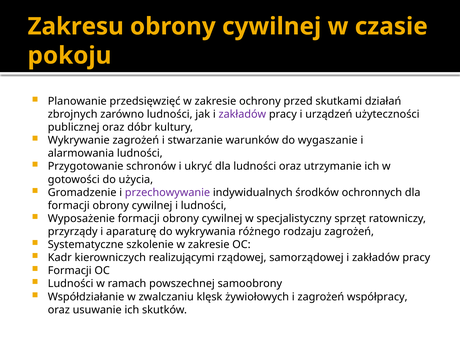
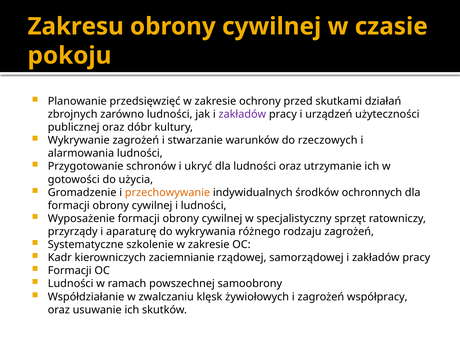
wygaszanie: wygaszanie -> rzeczowych (328, 140)
przechowywanie colour: purple -> orange (168, 192)
realizującymi: realizującymi -> zaciemnianie (182, 258)
